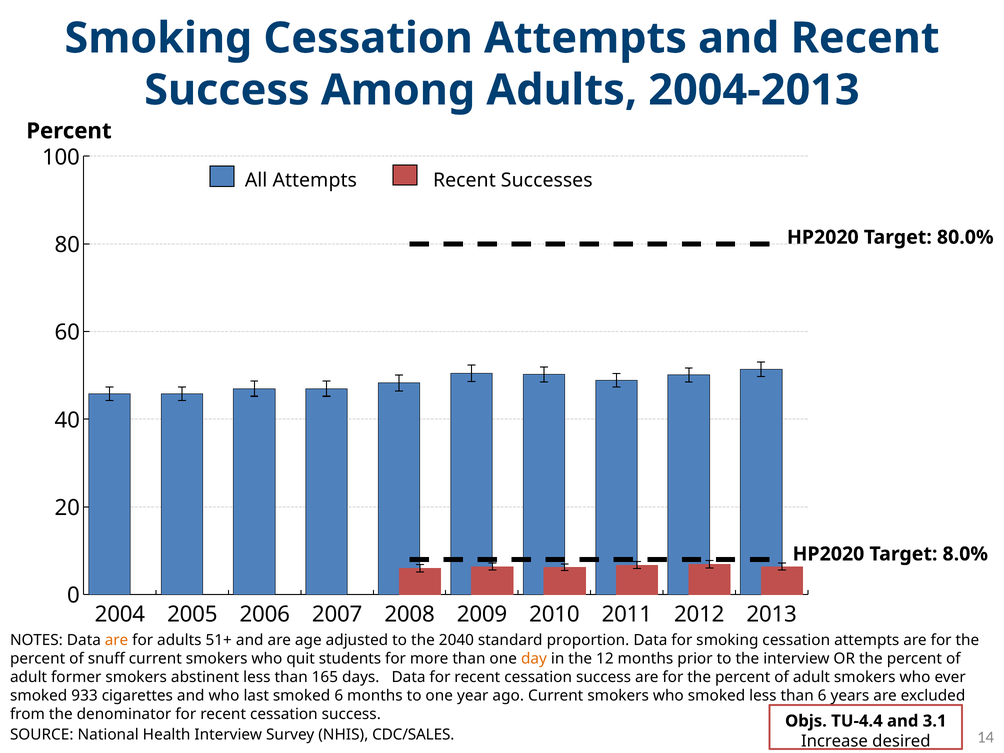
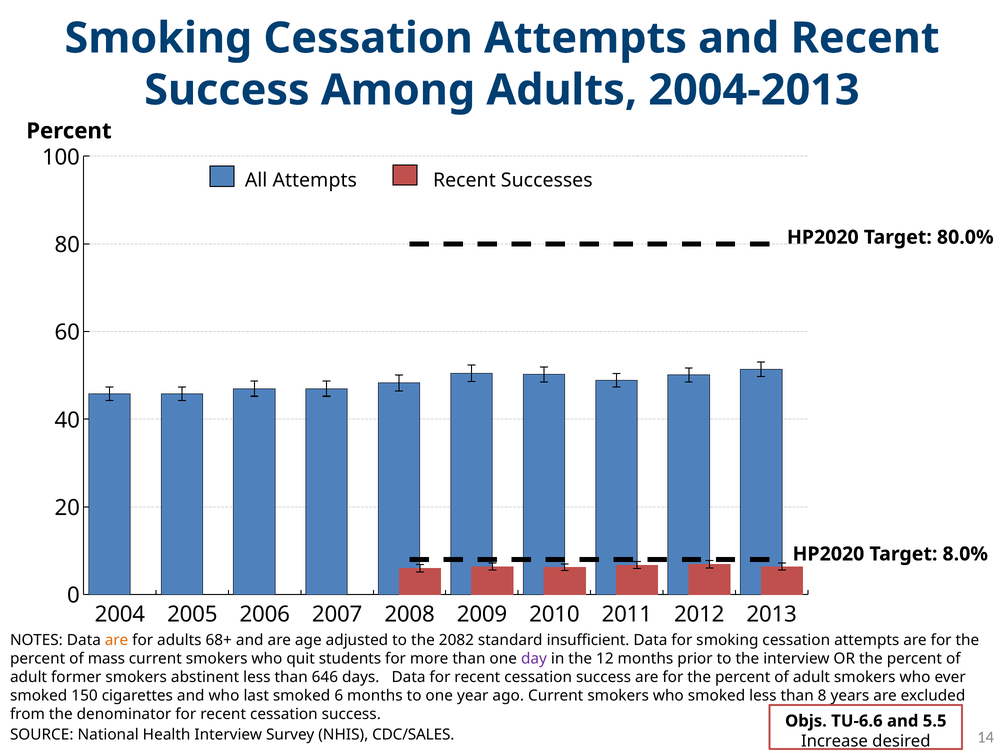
51+: 51+ -> 68+ (219, 640)
2040: 2040 -> 2082 (456, 640)
proportion: proportion -> insufficient (588, 640)
snuff: snuff -> mass (106, 659)
day colour: orange -> purple (534, 659)
165: 165 -> 646 (325, 677)
933: 933 -> 150 (85, 696)
than 6: 6 -> 8 (822, 696)
TU-4.4: TU-4.4 -> TU-6.6 (857, 721)
3.1: 3.1 -> 5.5 (935, 721)
